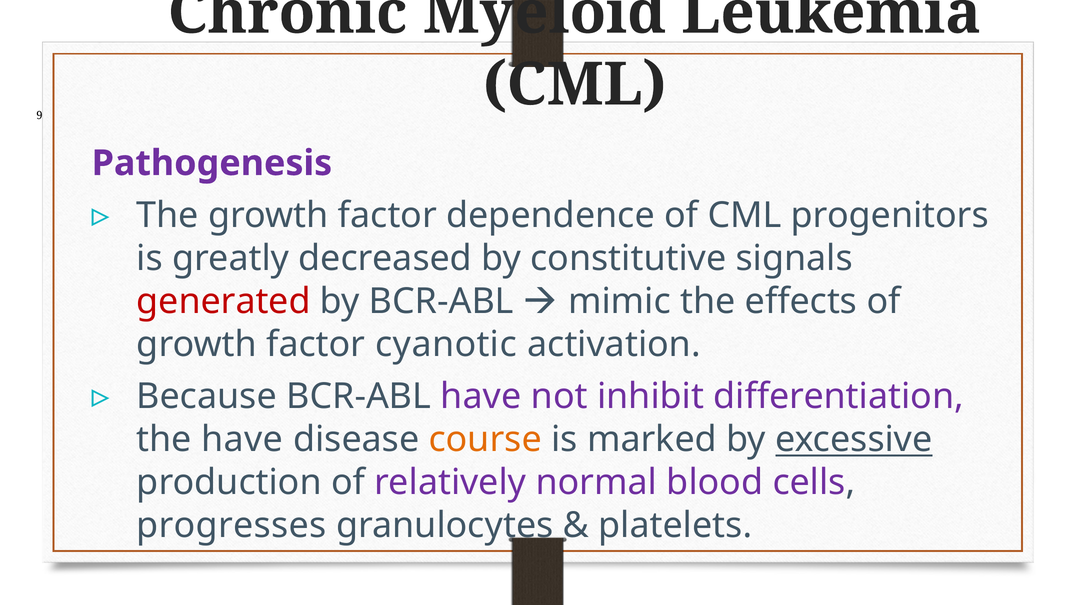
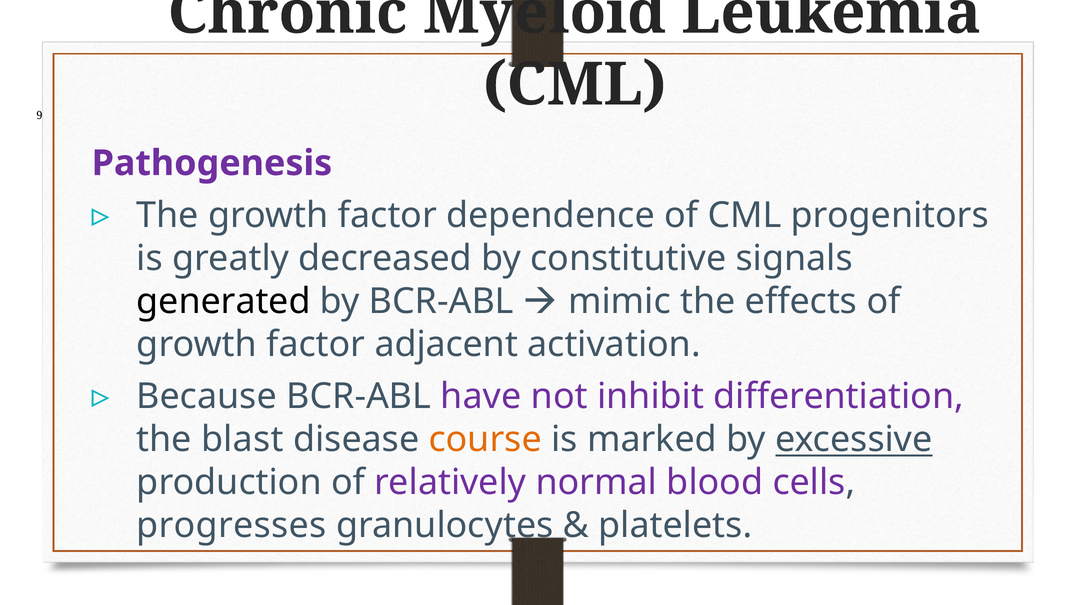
generated colour: red -> black (224, 301)
cyanotic: cyanotic -> adjacent (446, 344)
the have: have -> blast (242, 439)
